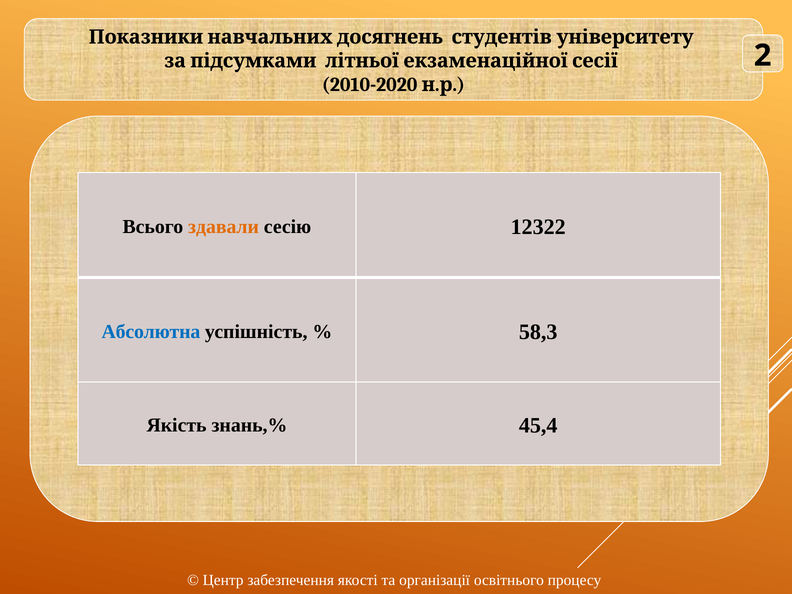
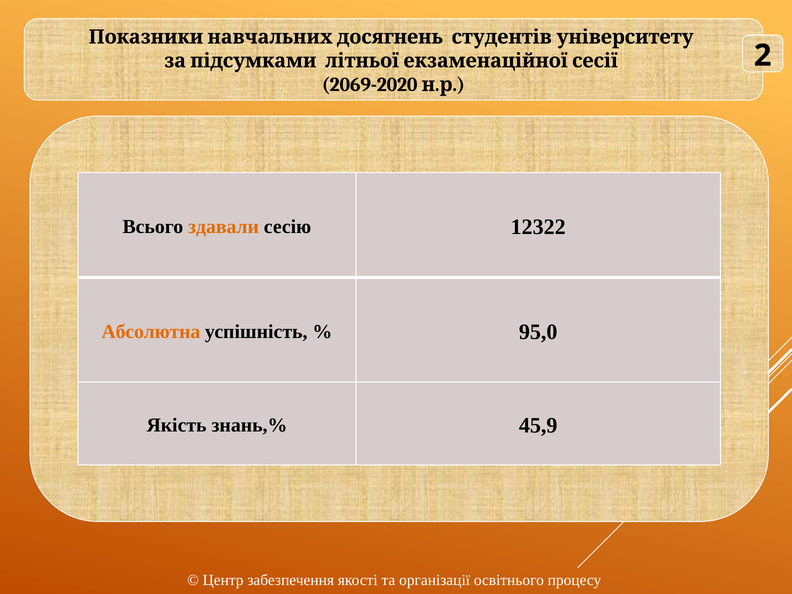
2010-2020: 2010-2020 -> 2069-2020 (370, 85)
Абсолютна colour: blue -> orange (151, 332)
58,3: 58,3 -> 95,0 (538, 332)
45,4: 45,4 -> 45,9 (538, 426)
